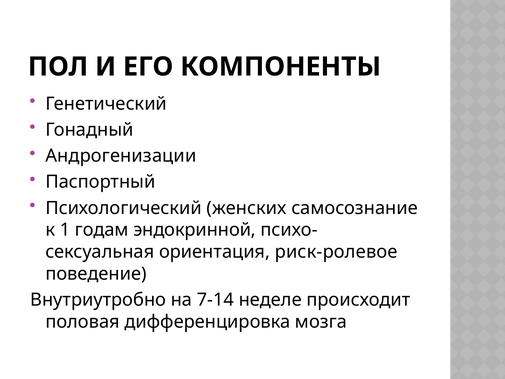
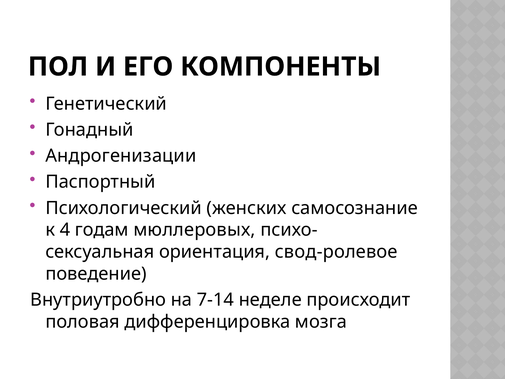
1: 1 -> 4 (65, 230)
эндокринной: эндокринной -> мюллеровых (194, 230)
риск-ролевое: риск-ролевое -> свод-ролевое (336, 252)
